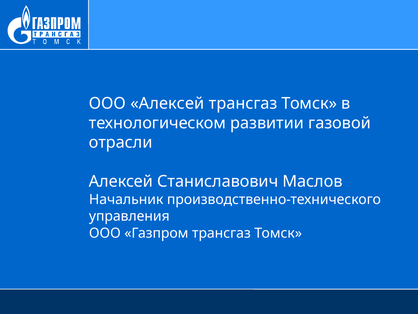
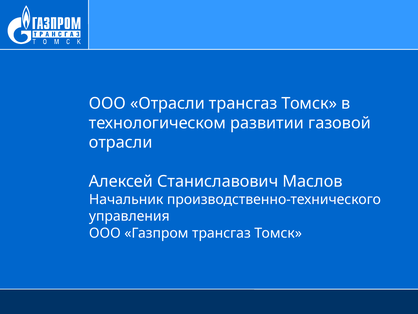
ООО Алексей: Алексей -> Отрасли (167, 103)
